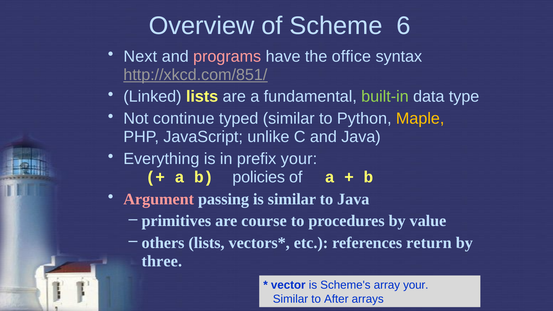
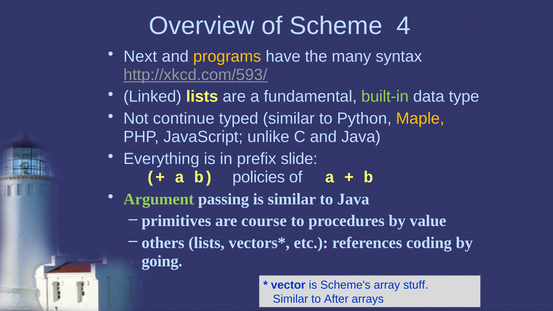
6: 6 -> 4 (404, 26)
programs colour: pink -> yellow (227, 56)
office: office -> many (351, 56)
http://xkcd.com/851/: http://xkcd.com/851/ -> http://xkcd.com/593/ (195, 75)
prefix your: your -> slide (299, 159)
Argument colour: pink -> light green (159, 199)
return: return -> coding (429, 243)
three: three -> going (162, 261)
array your: your -> stuff (416, 285)
